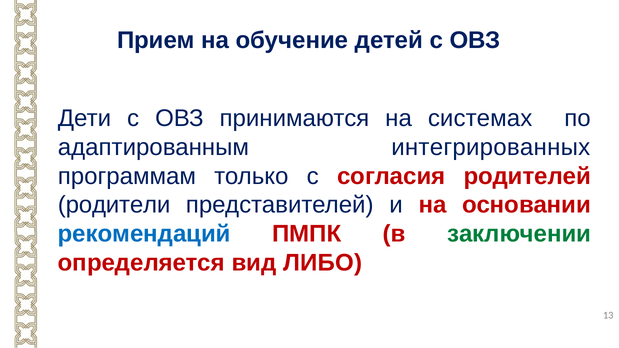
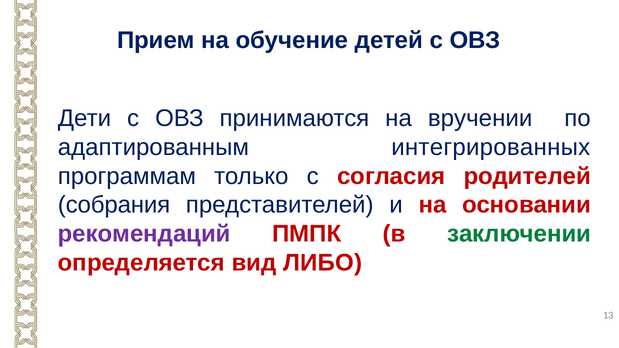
системах: системах -> вручении (480, 118)
родители: родители -> собрания (114, 205)
рекомендаций colour: blue -> purple (144, 234)
